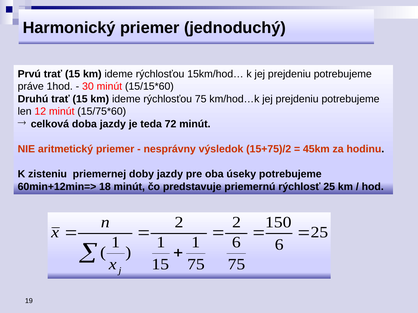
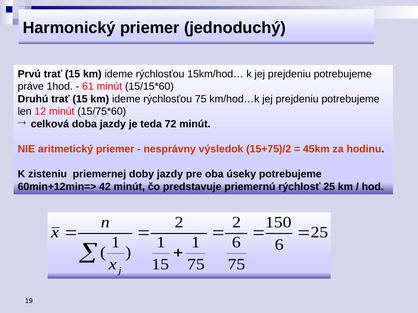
30: 30 -> 61 (88, 87)
18: 18 -> 42 (105, 187)
